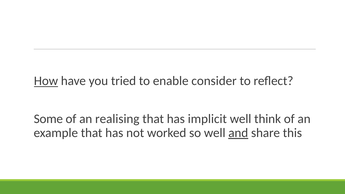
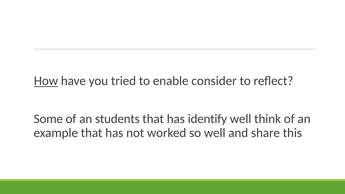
realising: realising -> students (117, 119)
implicit: implicit -> identify (207, 119)
and underline: present -> none (238, 133)
